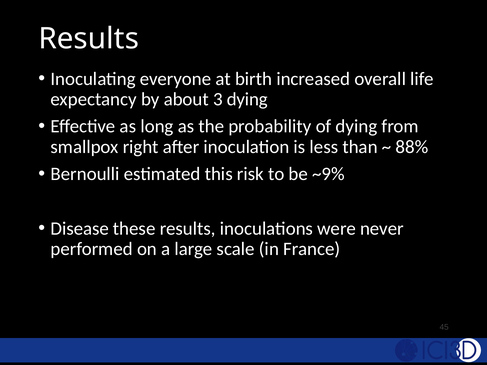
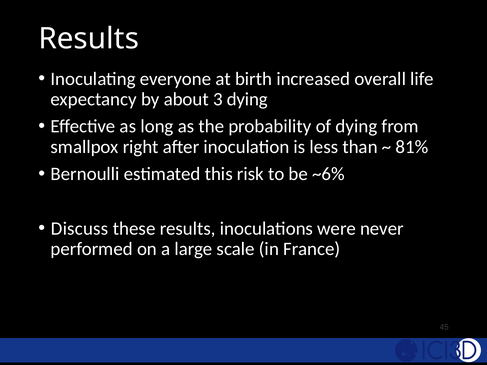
88%: 88% -> 81% (412, 147)
~9%: ~9% -> ~6% (328, 174)
Disease: Disease -> Discuss (80, 229)
